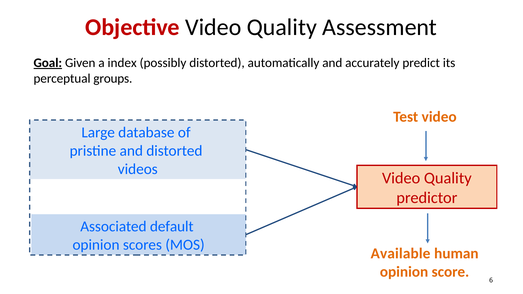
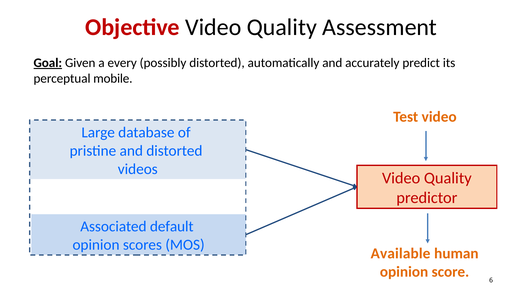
index: index -> every (122, 63)
groups: groups -> mobile (113, 79)
